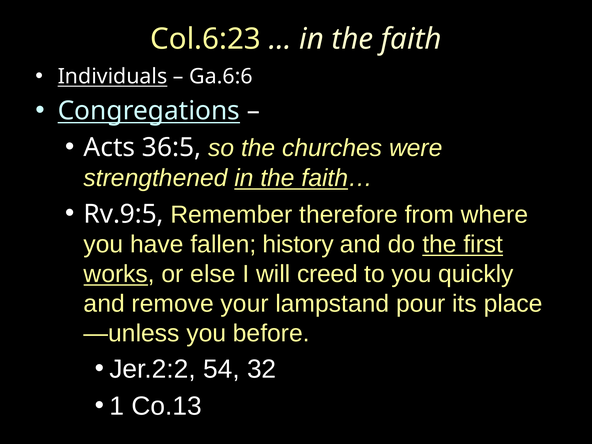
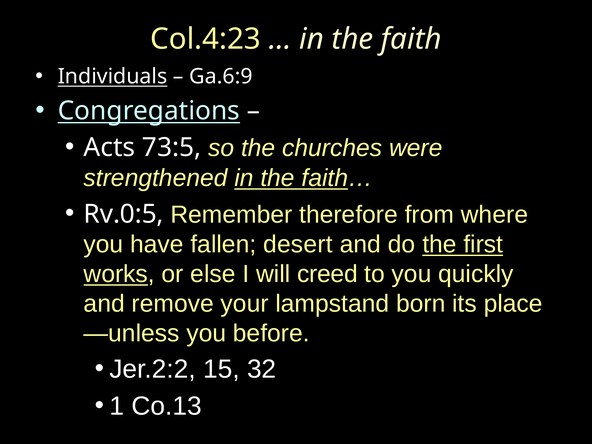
Col.6:23: Col.6:23 -> Col.4:23 (206, 39)
Ga.6:6: Ga.6:6 -> Ga.6:9 (221, 76)
36:5: 36:5 -> 73:5 (172, 148)
Rv.9:5: Rv.9:5 -> Rv.0:5 (124, 214)
history: history -> desert (298, 244)
pour: pour -> born (421, 304)
54: 54 -> 15 (221, 369)
